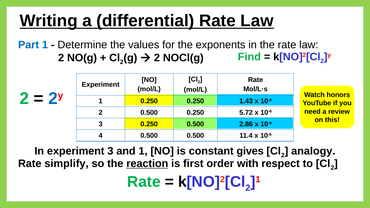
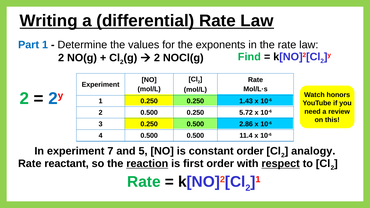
experiment 3: 3 -> 7 (110, 151)
and 1: 1 -> 5 (143, 151)
constant gives: gives -> order (250, 151)
simplify: simplify -> reactant (67, 164)
respect underline: none -> present (281, 164)
